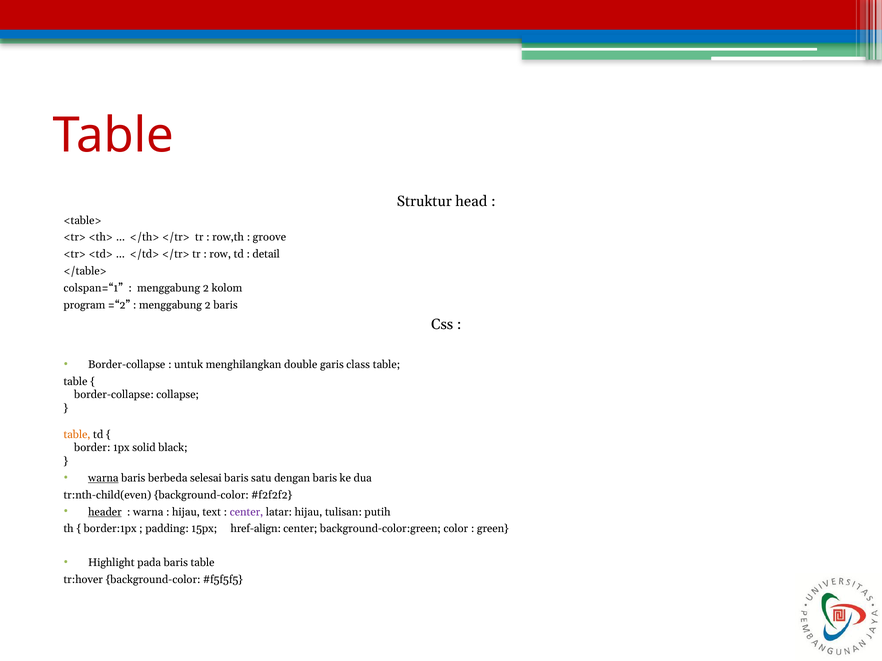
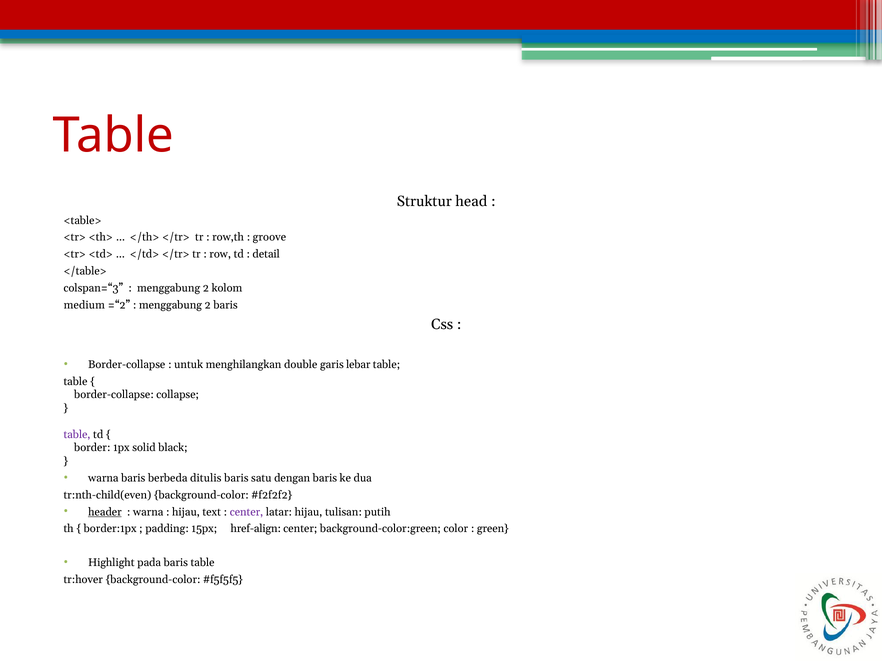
colspan=“1: colspan=“1 -> colspan=“3 (93, 288)
program: program -> medium (84, 305)
class: class -> lebar (358, 365)
table colour: orange -> purple (77, 435)
warna underline: present -> none (103, 478)
selesai: selesai -> ditulis (206, 478)
